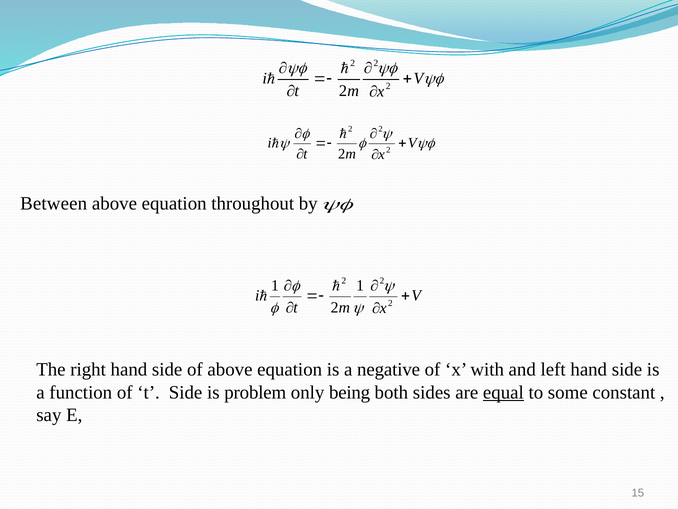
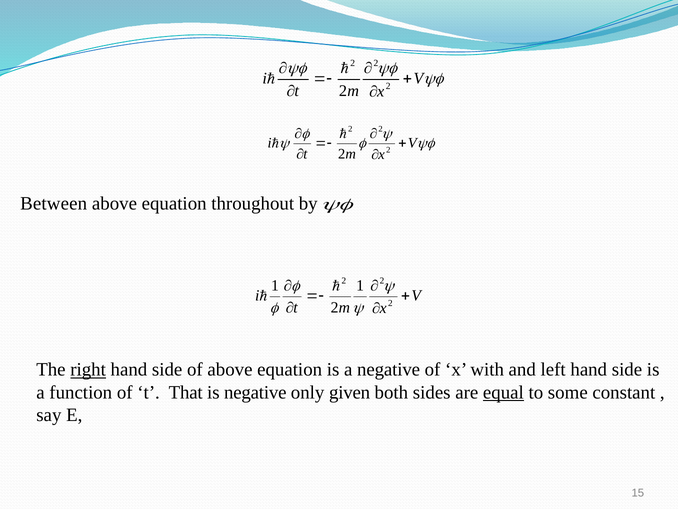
right underline: none -> present (88, 369)
t Side: Side -> That (186, 392)
is problem: problem -> negative (255, 392)
being: being -> given (350, 392)
